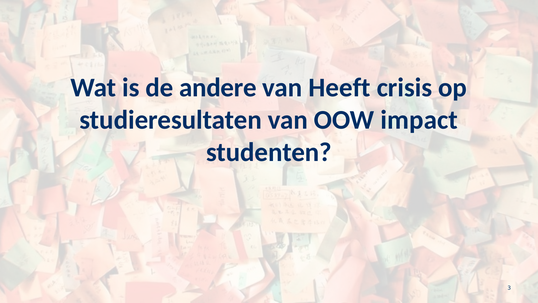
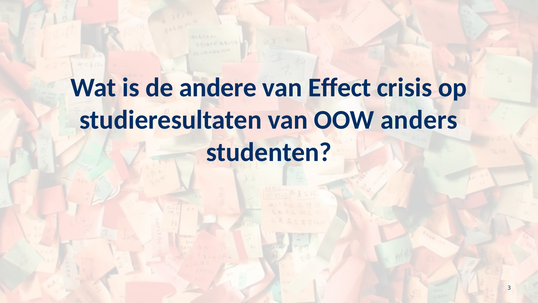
Heeft: Heeft -> Effect (340, 88)
impact: impact -> anders (419, 120)
